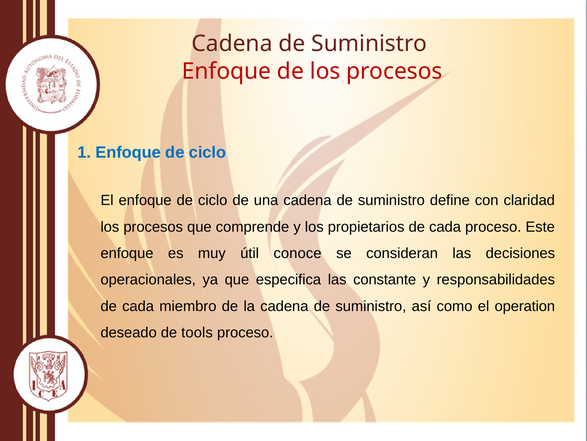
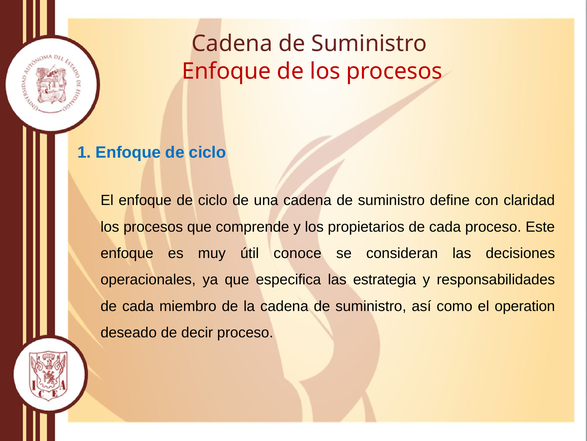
constante: constante -> estrategia (385, 279)
tools: tools -> decir (197, 332)
